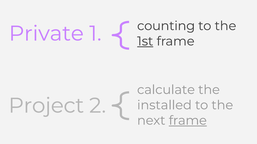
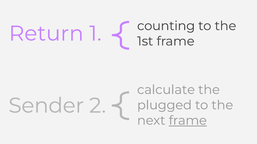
Private: Private -> Return (46, 34)
1st underline: present -> none (145, 41)
Project: Project -> Sender (46, 106)
installed: installed -> plugged (164, 105)
